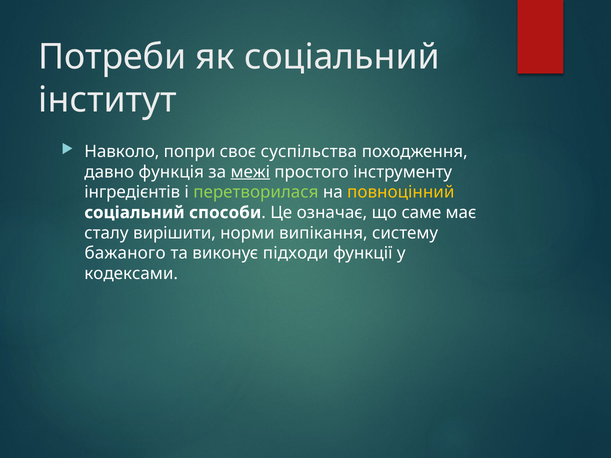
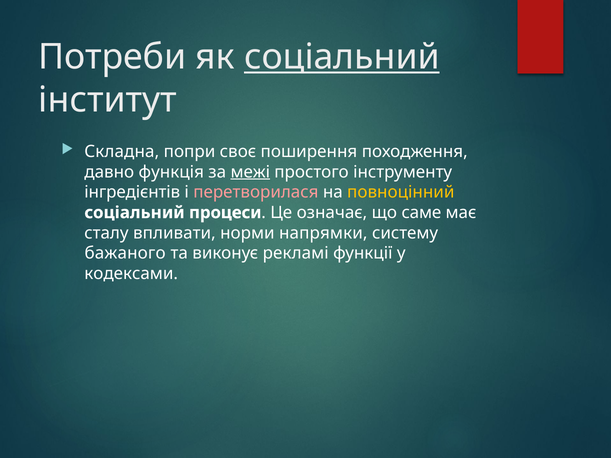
соціальний underline: none -> present (342, 57)
Навколо: Навколо -> Складна (122, 152)
суспільства: суспільства -> поширення (309, 152)
перетворилася colour: light green -> pink (256, 192)
способи: способи -> процеси (225, 213)
вирішити: вирішити -> впливати (174, 233)
випікання: випікання -> напрямки (323, 233)
підходи: підходи -> рекламі (296, 253)
